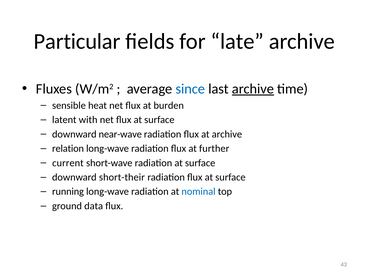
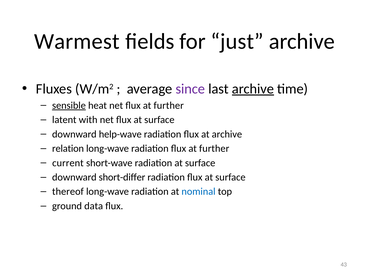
Particular: Particular -> Warmest (77, 41)
late: late -> just (237, 41)
since colour: blue -> purple (190, 89)
sensible underline: none -> present (69, 105)
net flux at burden: burden -> further (169, 105)
near-wave: near-wave -> help-wave (120, 134)
short-their: short-their -> short-differ (122, 177)
running: running -> thereof (68, 191)
